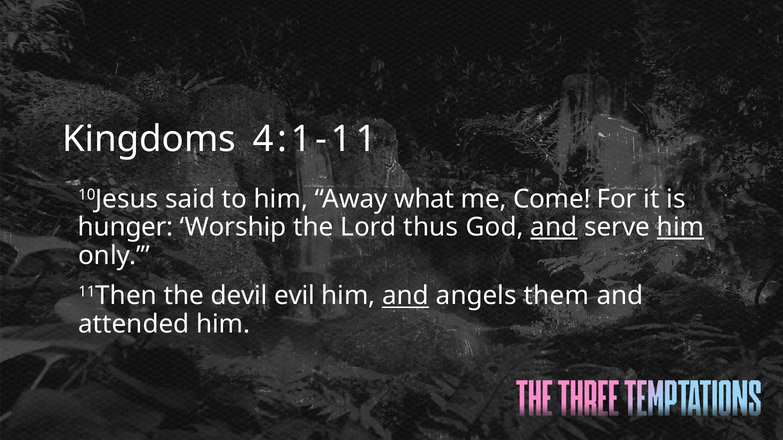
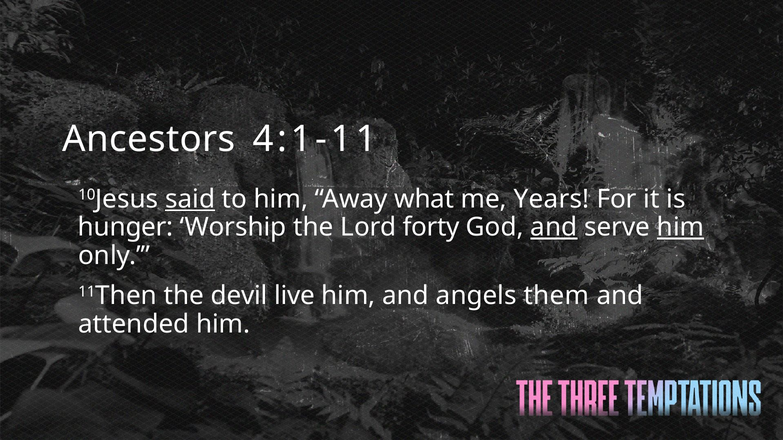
Kingdoms: Kingdoms -> Ancestors (149, 139)
said underline: none -> present (190, 199)
Come: Come -> Years (552, 199)
thus: thus -> forty (431, 228)
evil: evil -> live (295, 296)
and underline: present -> none (406, 296)
